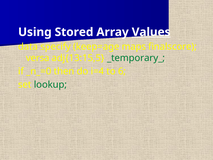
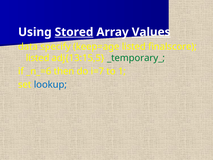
Stored underline: none -> present (74, 32)
keep=age maps: maps -> listed (134, 47)
versa: versa -> listed (38, 58)
_n_=0: _n_=0 -> _n_=6 (39, 71)
i=4: i=4 -> i=7 (97, 71)
6: 6 -> 1 (122, 71)
lookup colour: green -> blue (50, 84)
